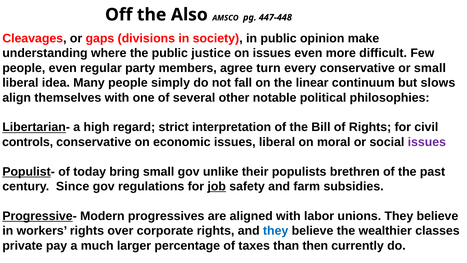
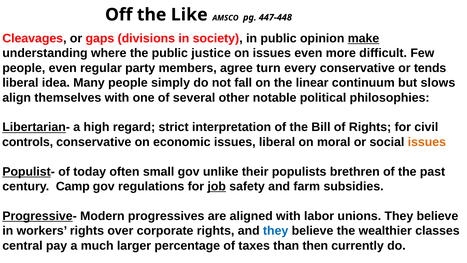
Also: Also -> Like (189, 15)
make underline: none -> present (363, 38)
or small: small -> tends (430, 68)
issues colour: purple -> orange (427, 142)
bring: bring -> often (124, 171)
Since: Since -> Camp (73, 186)
private: private -> central (22, 245)
